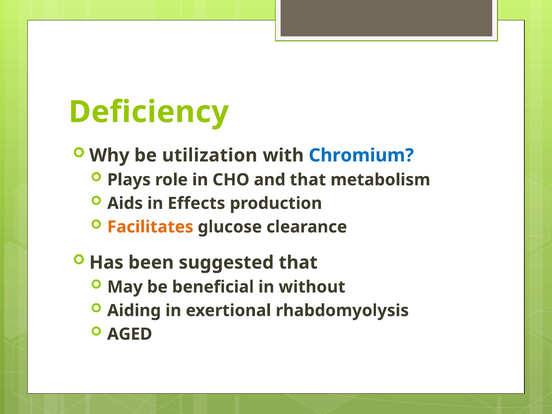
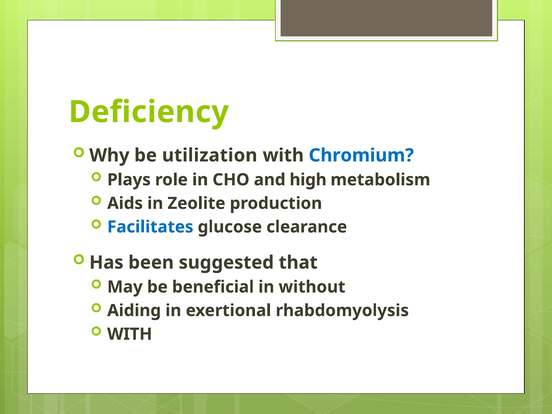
and that: that -> high (308, 180)
Effects: Effects -> Zeolite (196, 203)
Facilitates colour: orange -> blue (150, 227)
AGED: AGED -> WITH (130, 334)
